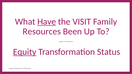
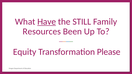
VISIT: VISIT -> STILL (82, 22)
Equity underline: present -> none (25, 52)
Status: Status -> Please (109, 52)
